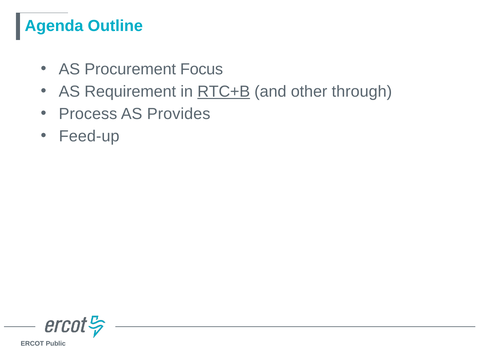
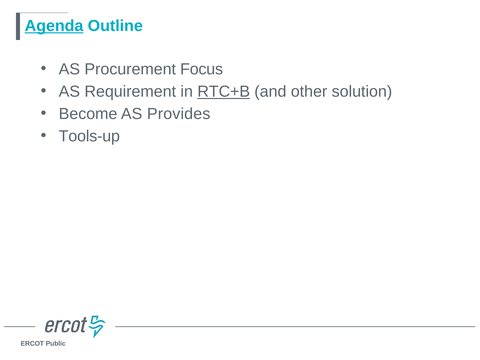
Agenda underline: none -> present (54, 26)
through: through -> solution (362, 91)
Process: Process -> Become (88, 114)
Feed-up: Feed-up -> Tools-up (89, 136)
